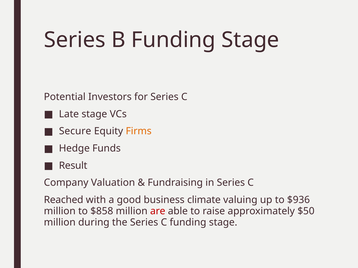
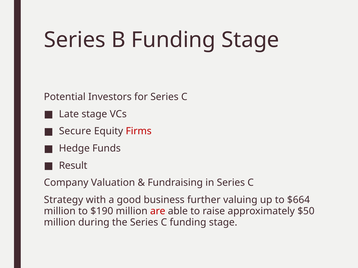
Firms colour: orange -> red (139, 131)
Reached: Reached -> Strategy (64, 200)
climate: climate -> further (204, 200)
$936: $936 -> $664 (299, 200)
$858: $858 -> $190 (102, 211)
